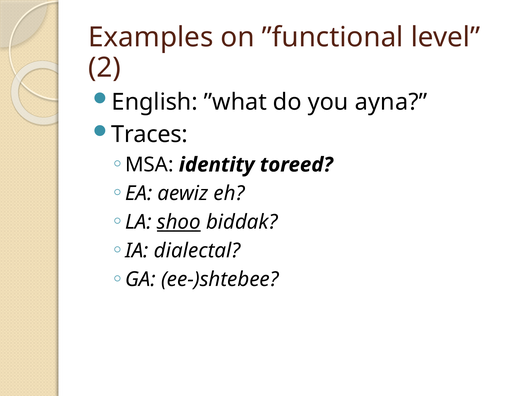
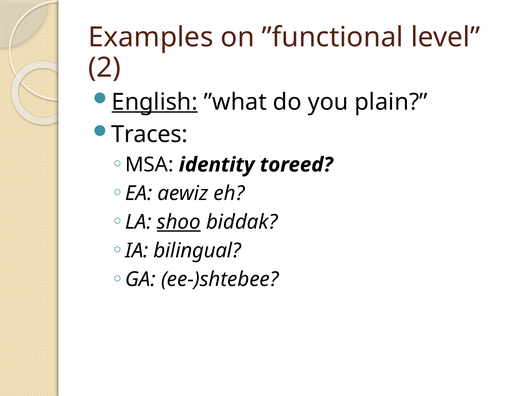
English underline: none -> present (155, 102)
ayna: ayna -> plain (391, 102)
dialectal: dialectal -> bilingual (197, 251)
